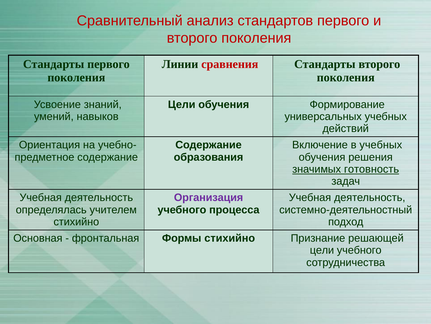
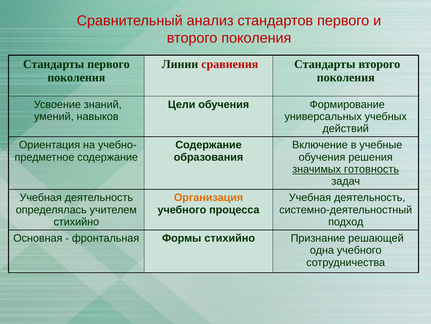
в учебных: учебных -> учебные (381, 145)
Организация colour: purple -> orange (209, 197)
цели: цели -> одна (322, 250)
